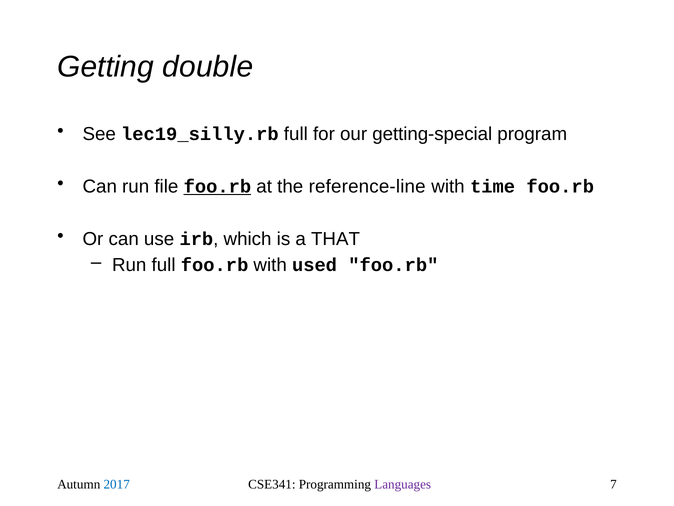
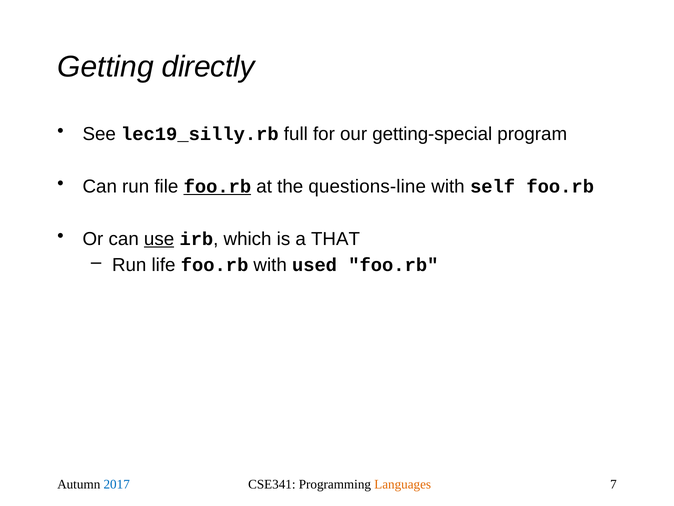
double: double -> directly (208, 67)
reference-line: reference-line -> questions-line (367, 186)
time: time -> self (493, 186)
use underline: none -> present (159, 239)
Run full: full -> life (164, 265)
Languages colour: purple -> orange (403, 484)
